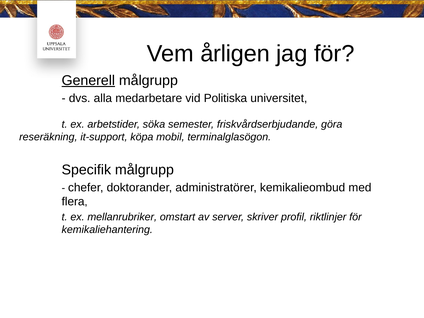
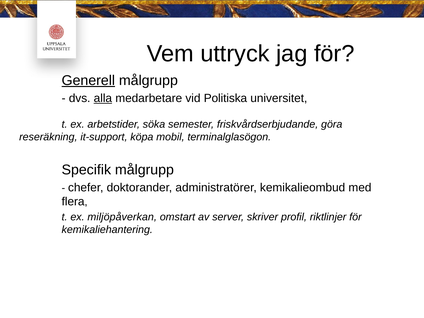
årligen: årligen -> uttryck (235, 54)
alla underline: none -> present (103, 98)
mellanrubriker: mellanrubriker -> miljöpåverkan (122, 217)
